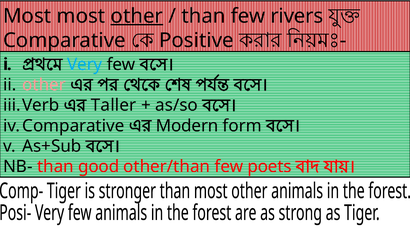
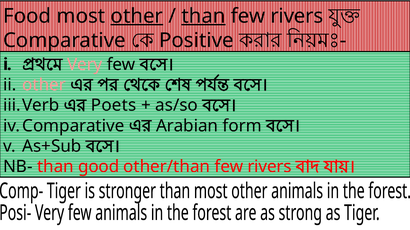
Most: Most -> Food (27, 16)
than underline: none -> present (203, 16)
Very colour: light blue -> pink (85, 65)
Taller: Taller -> Poets (114, 106)
Modern: Modern -> Arabian (187, 126)
other/than few poets: poets -> rivers (269, 167)
